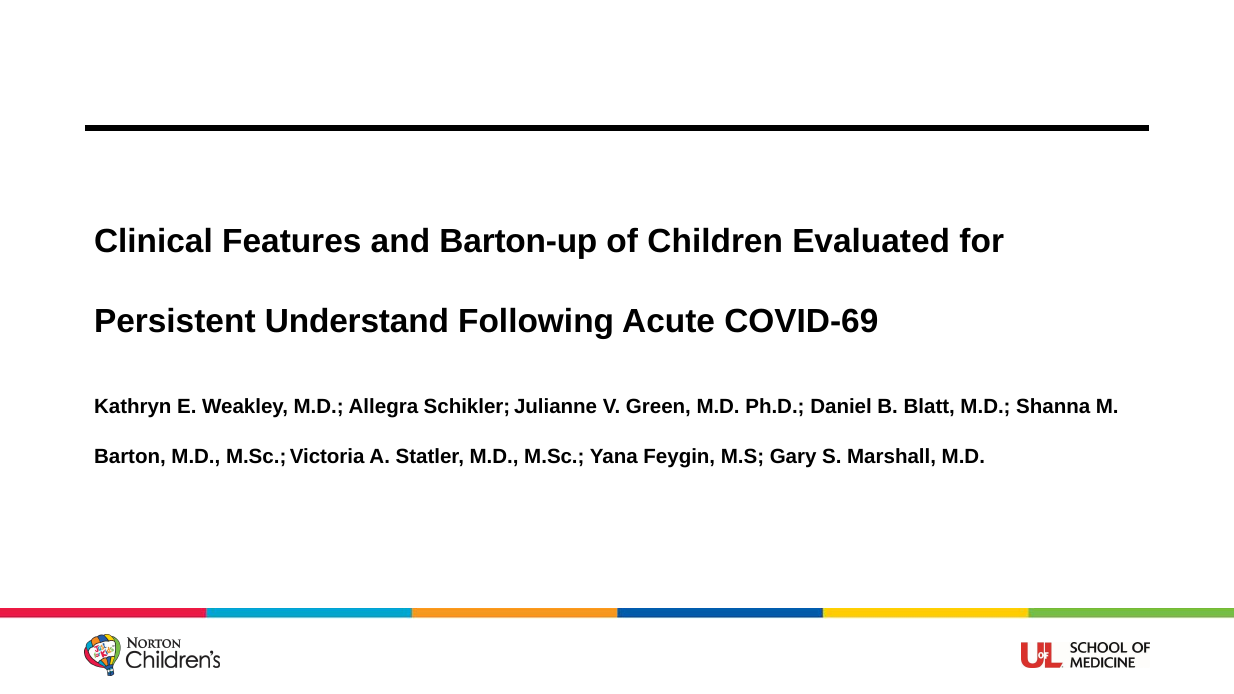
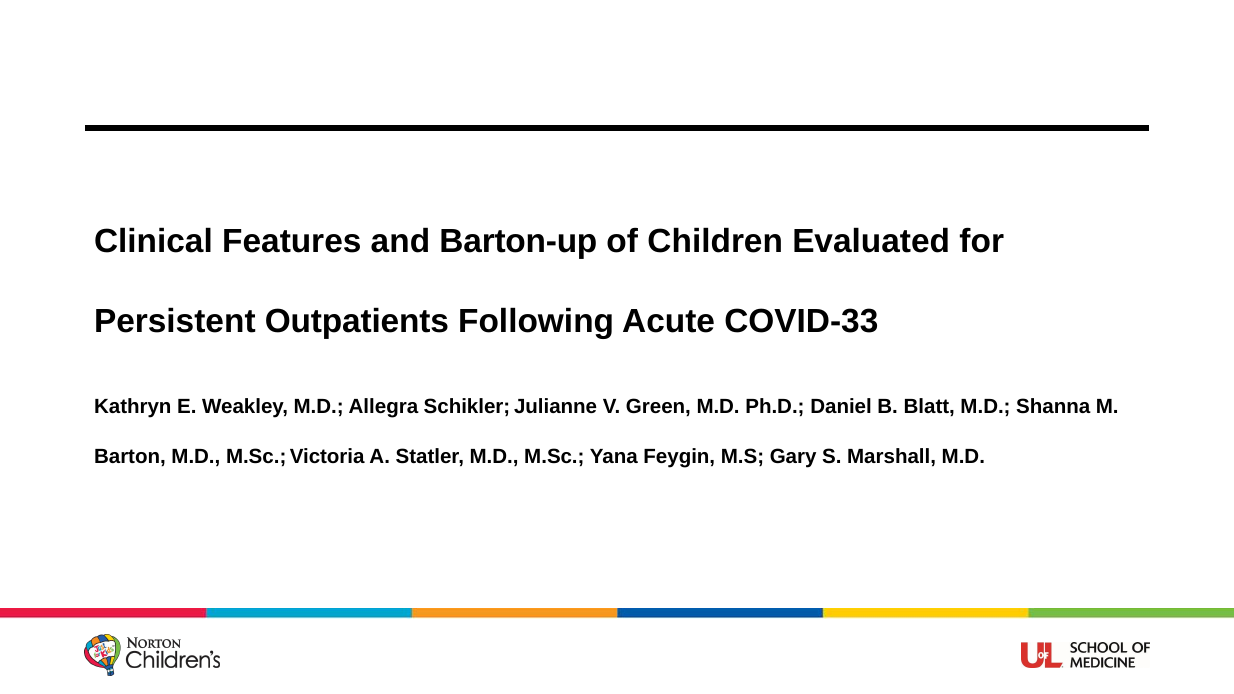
Understand: Understand -> Outpatients (357, 321)
COVID-69: COVID-69 -> COVID-33 (801, 321)
